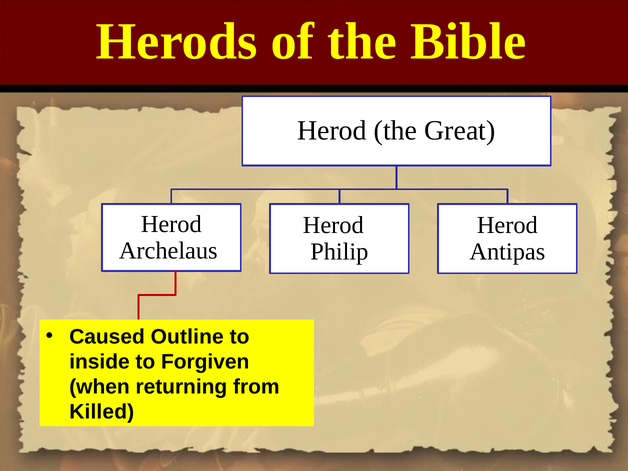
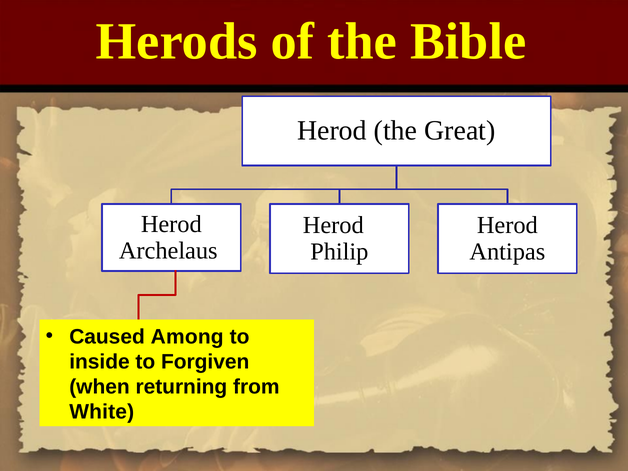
Outline: Outline -> Among (187, 337)
Killed: Killed -> White (102, 412)
